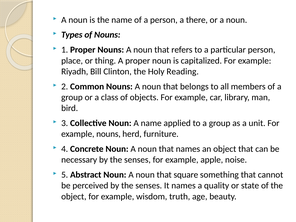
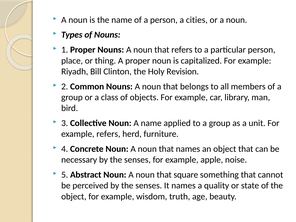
there: there -> cities (197, 20)
Reading: Reading -> Revision (183, 71)
example nouns: nouns -> refers (108, 134)
